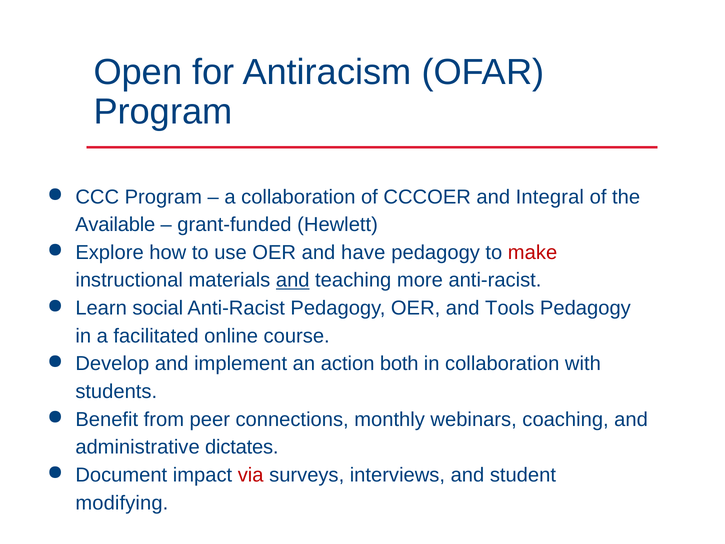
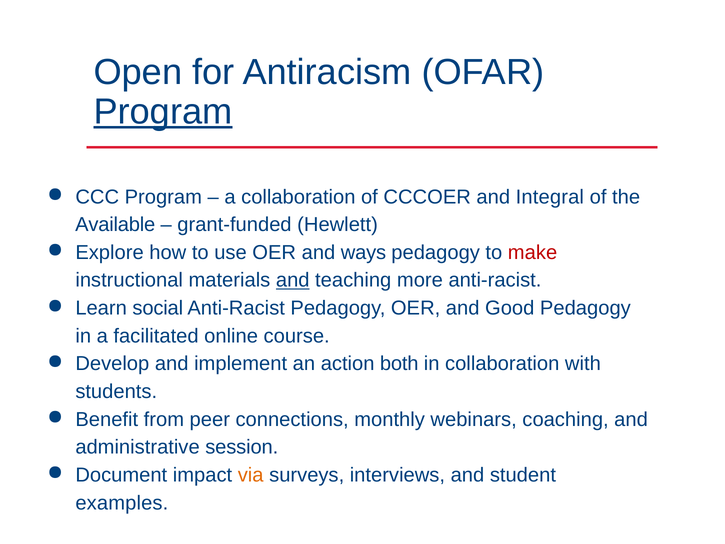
Program underline: none -> present (163, 112)
have: have -> ways (363, 252)
Tools: Tools -> Good (510, 308)
dictates: dictates -> session (242, 447)
via colour: red -> orange (251, 475)
modifying: modifying -> examples (122, 503)
